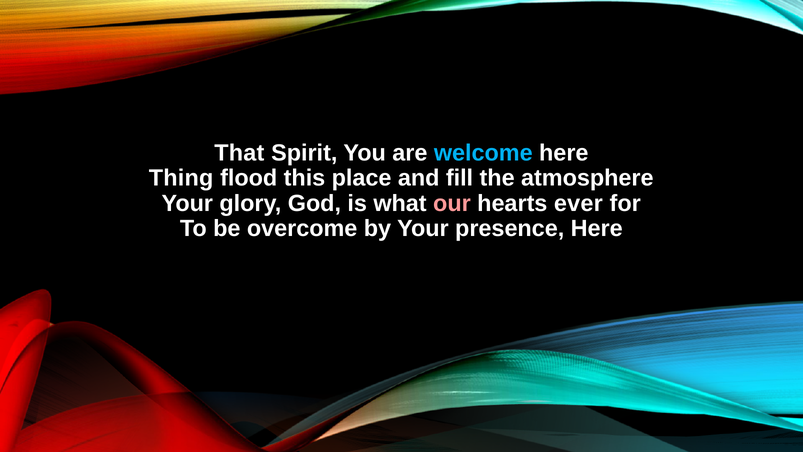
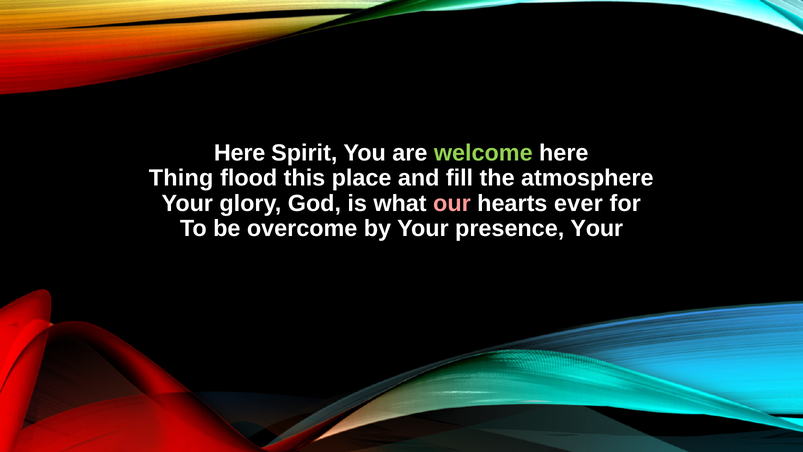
That: That -> Here (240, 153)
welcome colour: light blue -> light green (483, 153)
presence Here: Here -> Your (597, 228)
